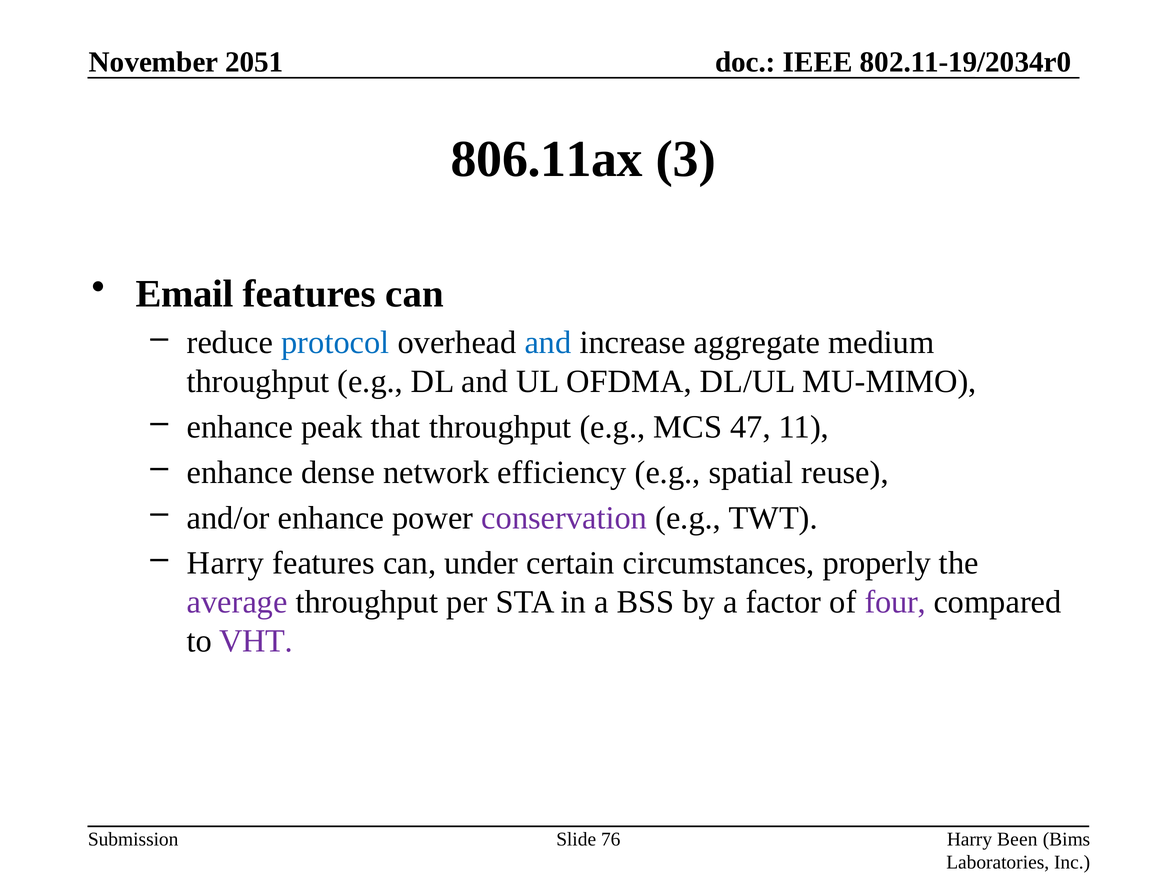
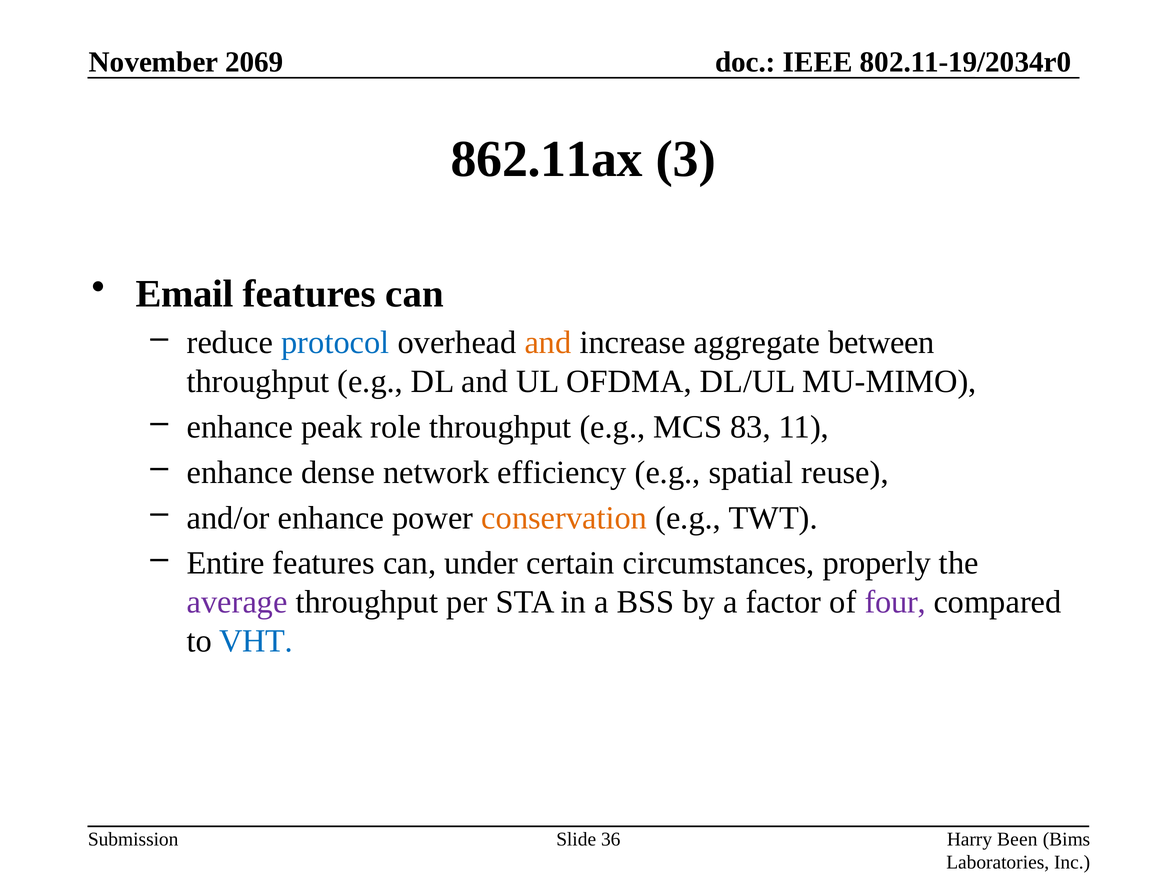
2051: 2051 -> 2069 (254, 62)
806.11ax: 806.11ax -> 862.11ax (547, 159)
and colour: blue -> orange (548, 343)
medium: medium -> between (881, 343)
that: that -> role (396, 427)
47: 47 -> 83 (750, 427)
conservation colour: purple -> orange (564, 518)
Harry: Harry -> Entire (226, 563)
VHT colour: purple -> blue (256, 641)
76: 76 -> 36 (611, 839)
